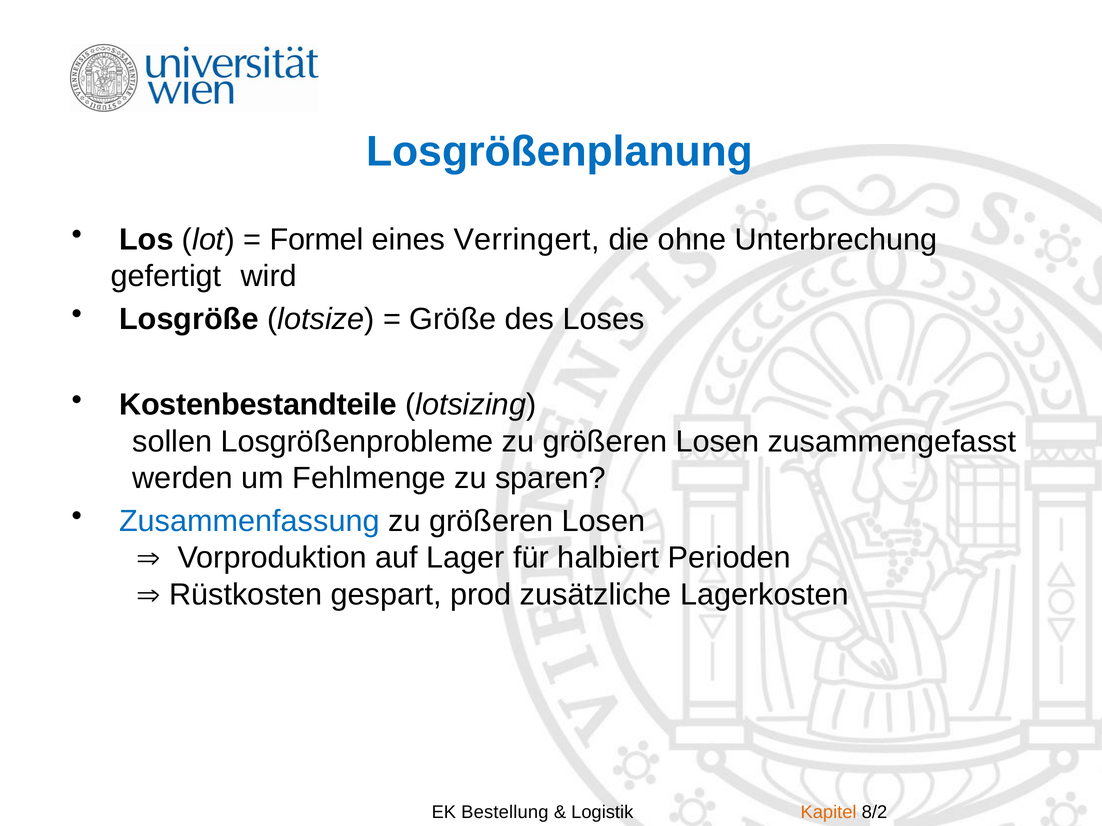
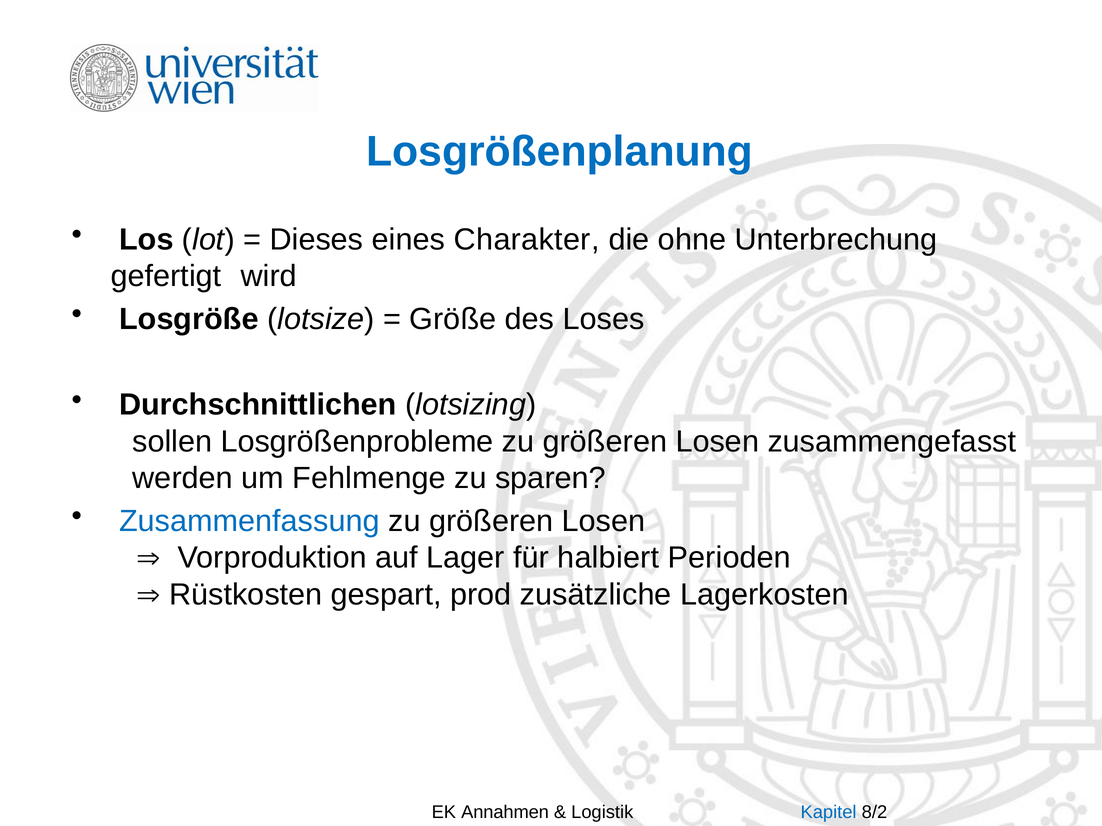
Formel: Formel -> Dieses (316, 240)
Verringert: Verringert -> Charakter (527, 240)
Kostenbestandteile: Kostenbestandteile -> Durchschnittlichen (258, 405)
Kapitel colour: orange -> blue (829, 813)
Bestellung: Bestellung -> Annahmen (505, 813)
